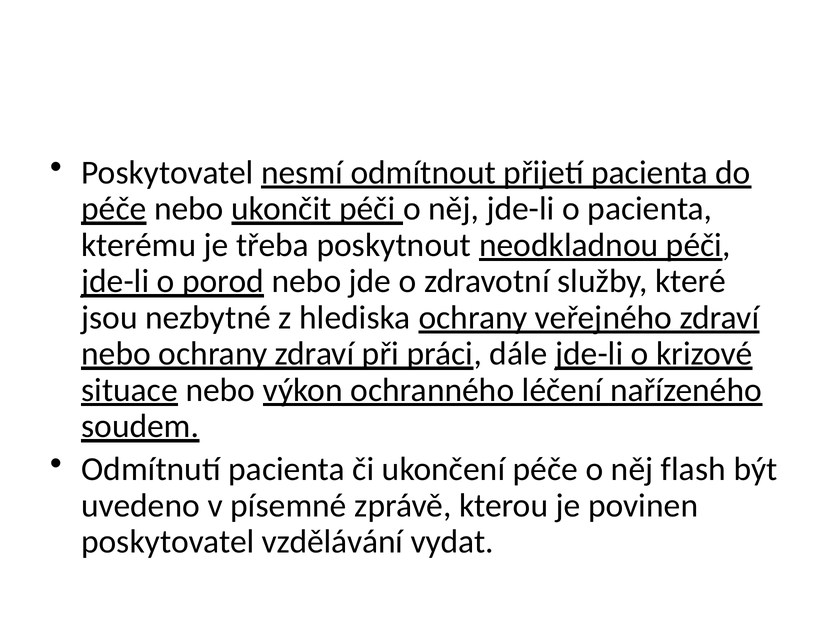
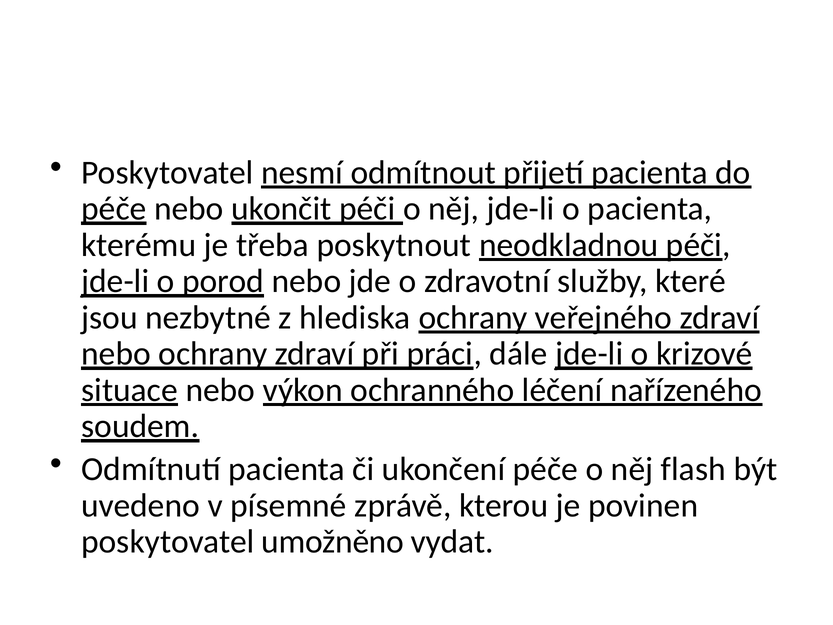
vzdělávání: vzdělávání -> umožněno (333, 541)
